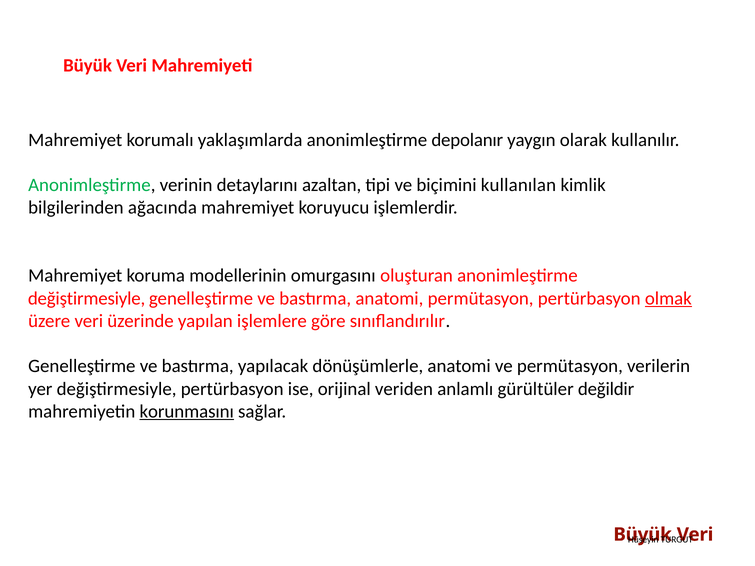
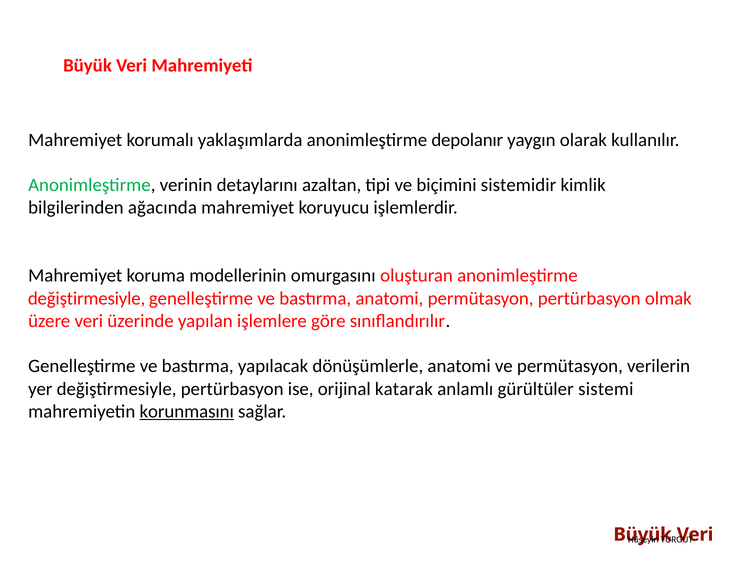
kullanılan: kullanılan -> sistemidir (519, 185)
olmak underline: present -> none (668, 298)
veriden: veriden -> katarak (404, 389)
değildir: değildir -> sistemi (606, 389)
